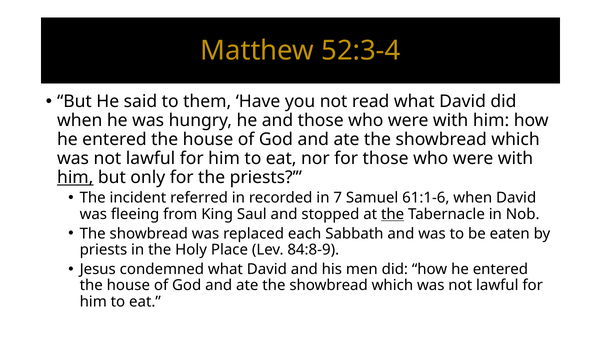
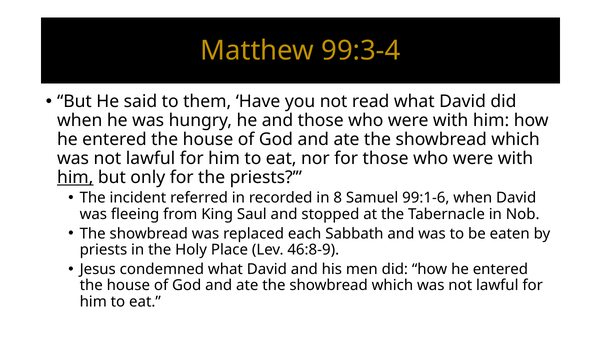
52:3-4: 52:3-4 -> 99:3-4 (361, 50)
7: 7 -> 8 (338, 198)
61:1-6: 61:1-6 -> 99:1-6 (426, 198)
the underline: present -> none (393, 214)
84:8-9: 84:8-9 -> 46:8-9 (313, 250)
